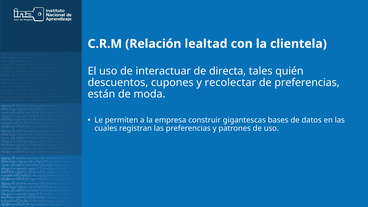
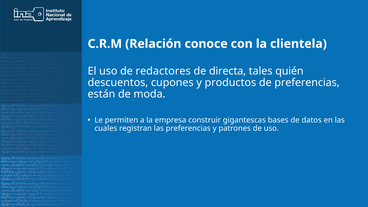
lealtad: lealtad -> conoce (206, 44)
interactuar: interactuar -> redactores (163, 71)
recolectar: recolectar -> productos (230, 83)
